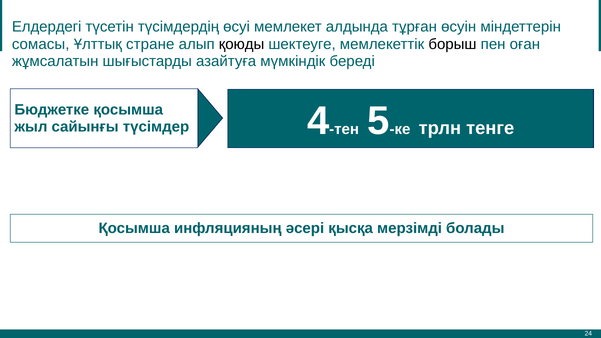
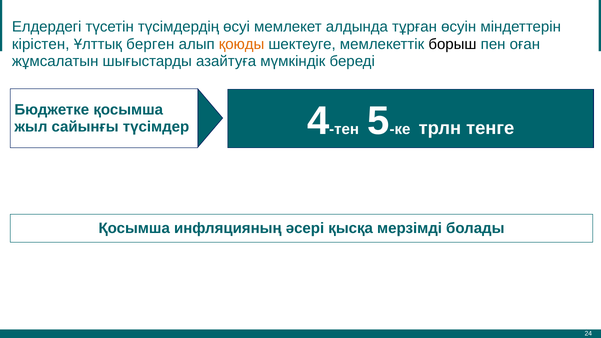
сомасы: сомасы -> кірістен (41, 44)
стране: стране -> берген (150, 44)
қоюды colour: black -> orange (242, 44)
